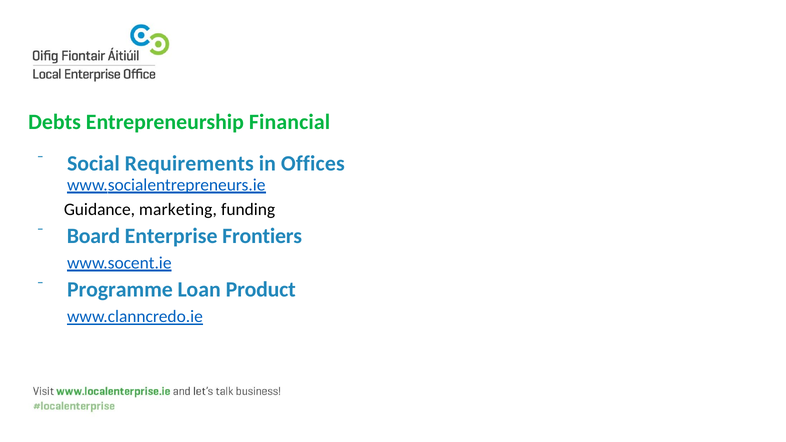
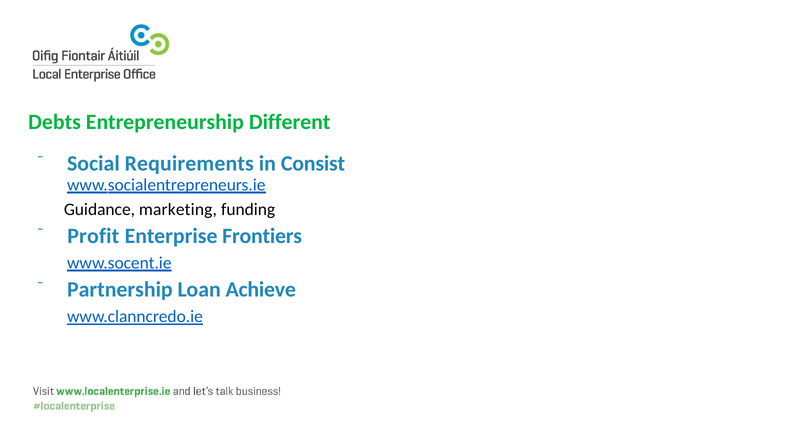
Financial: Financial -> Different (290, 122)
Offices: Offices -> Consist (313, 163)
Board: Board -> Profit (93, 236)
Programme: Programme -> Partnership (120, 290)
Product: Product -> Achieve (261, 290)
